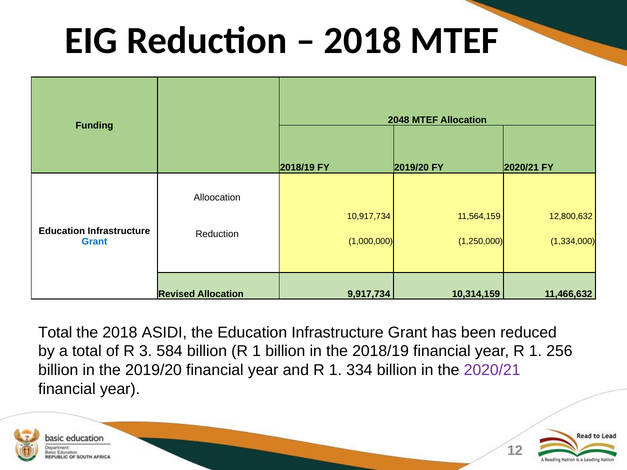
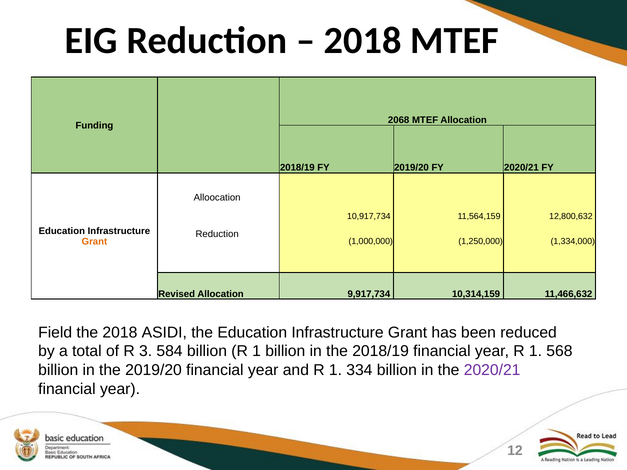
2048: 2048 -> 2068 (399, 120)
Grant colour: blue -> orange (94, 242)
Total: Total -> Field (55, 333)
256: 256 -> 568 (559, 351)
